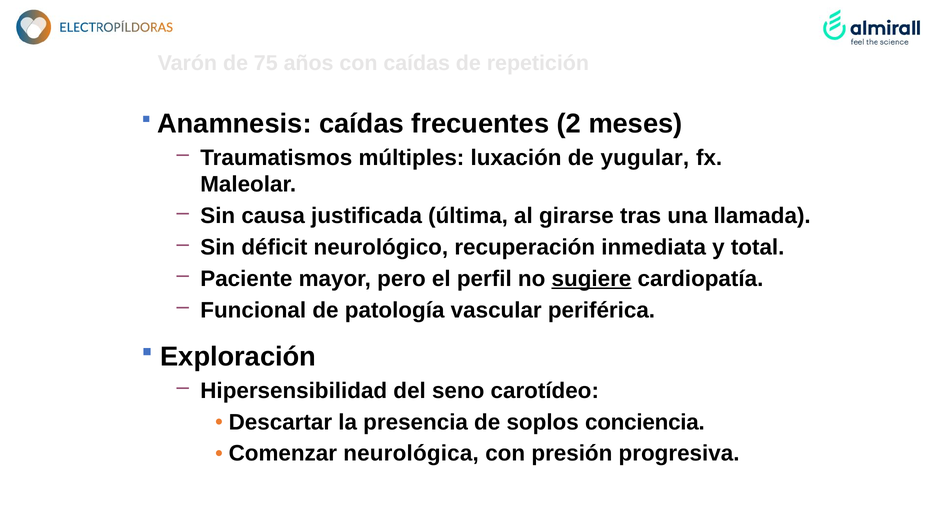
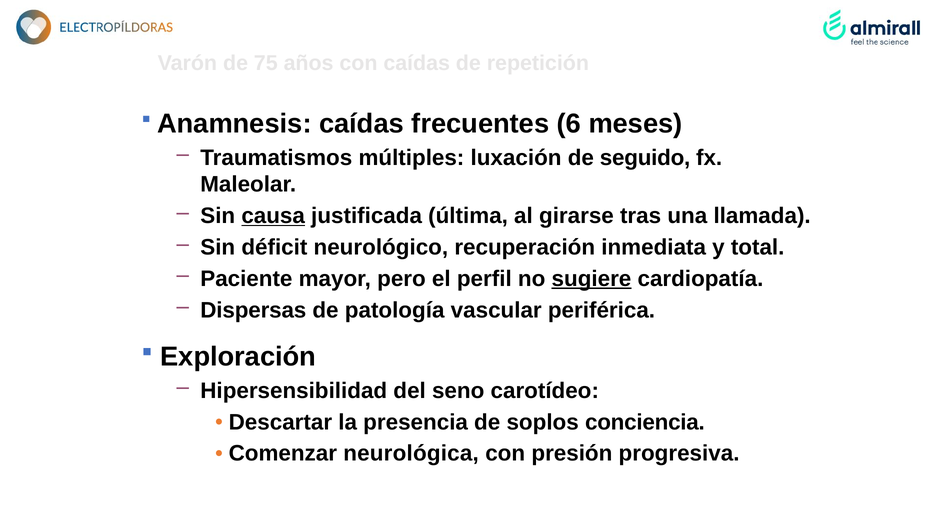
2: 2 -> 6 (569, 123)
yugular: yugular -> seguido (645, 157)
causa underline: none -> present (273, 216)
Funcional: Funcional -> Dispersas (253, 310)
